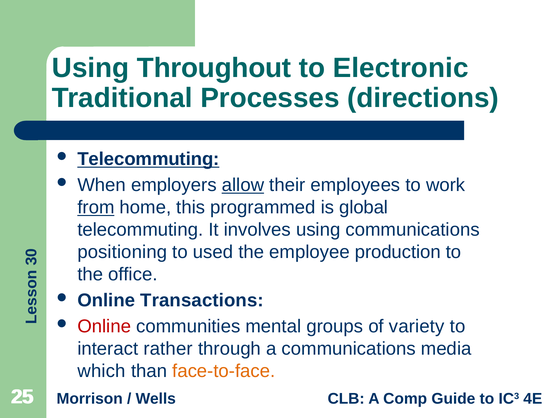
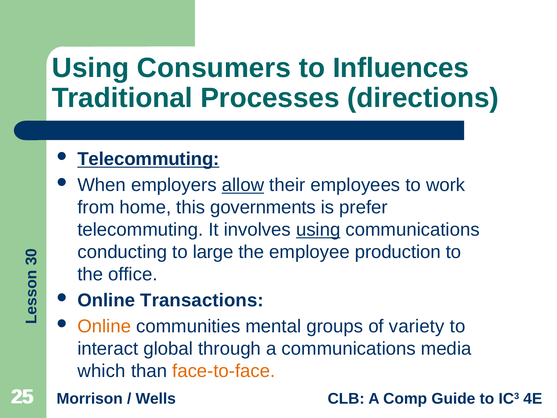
Throughout: Throughout -> Consumers (214, 68)
Electronic: Electronic -> Influences (401, 68)
from underline: present -> none (96, 207)
programmed: programmed -> governments (263, 207)
global: global -> prefer (364, 207)
using underline: none -> present (318, 230)
positioning: positioning -> conducting (122, 252)
used: used -> large (213, 252)
Online colour: red -> orange (104, 326)
rather: rather -> global (168, 348)
